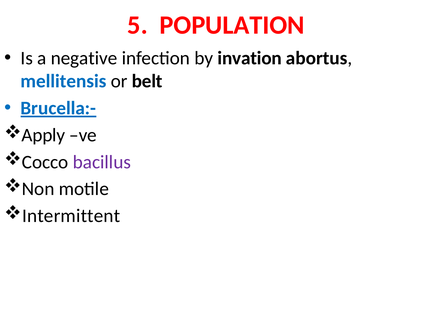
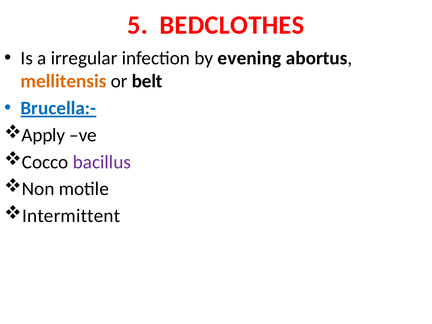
POPULATION: POPULATION -> BEDCLOTHES (232, 25)
negative: negative -> irregular (84, 58)
invation: invation -> evening (250, 58)
mellitensis colour: blue -> orange (63, 81)
